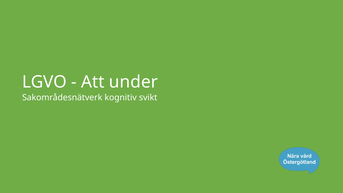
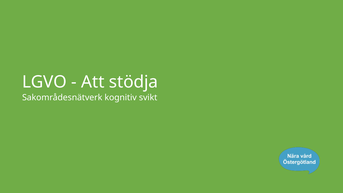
under: under -> stödja (134, 82)
